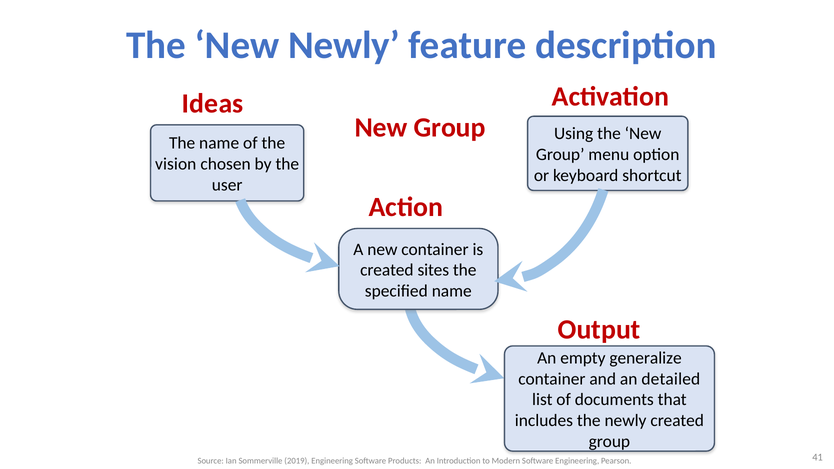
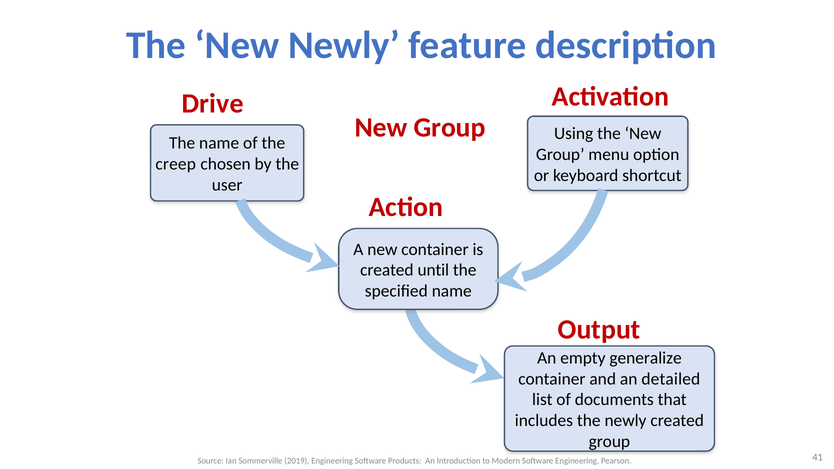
Ideas: Ideas -> Drive (213, 104)
vision: vision -> creep (176, 164)
sites: sites -> until (433, 270)
